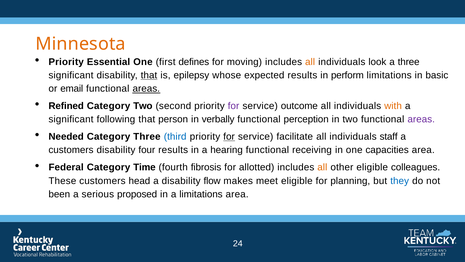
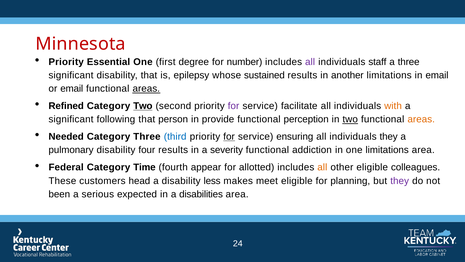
Minnesota colour: orange -> red (81, 44)
defines: defines -> degree (194, 62)
moving: moving -> number (244, 62)
all colour: orange -> purple (310, 62)
look: look -> staff (377, 62)
that underline: present -> none (149, 75)
expected: expected -> sustained (264, 75)
perform: perform -> another (347, 75)
in basic: basic -> email (437, 75)
Two underline: none -> present (143, 106)
outcome: outcome -> facilitate (299, 106)
verbally: verbally -> provide (218, 119)
two underline: none -> present (350, 119)
areas colour: purple -> orange (421, 119)
facilitate: facilitate -> ensuring (295, 136)
individuals staff: staff -> they (389, 136)
customers: customers -> pulmonary (71, 150)
hearing: hearing -> severity (227, 150)
receiving: receiving -> addiction (312, 150)
one capacities: capacities -> limitations (387, 150)
fibrosis: fibrosis -> appear (206, 167)
flow: flow -> less (212, 180)
they colour: blue -> purple (400, 180)
proposed: proposed -> expected (137, 194)
a limitations: limitations -> disabilities (201, 194)
